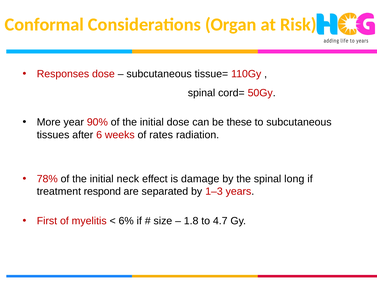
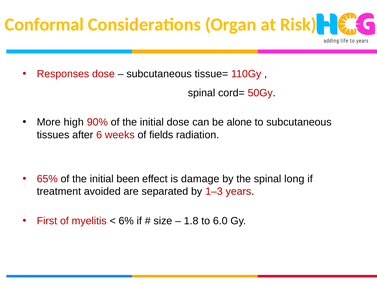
year: year -> high (74, 122)
these: these -> alone (239, 122)
rates: rates -> fields (161, 135)
78%: 78% -> 65% (47, 179)
neck: neck -> been (128, 179)
respond: respond -> avoided (102, 191)
4.7: 4.7 -> 6.0 (220, 221)
